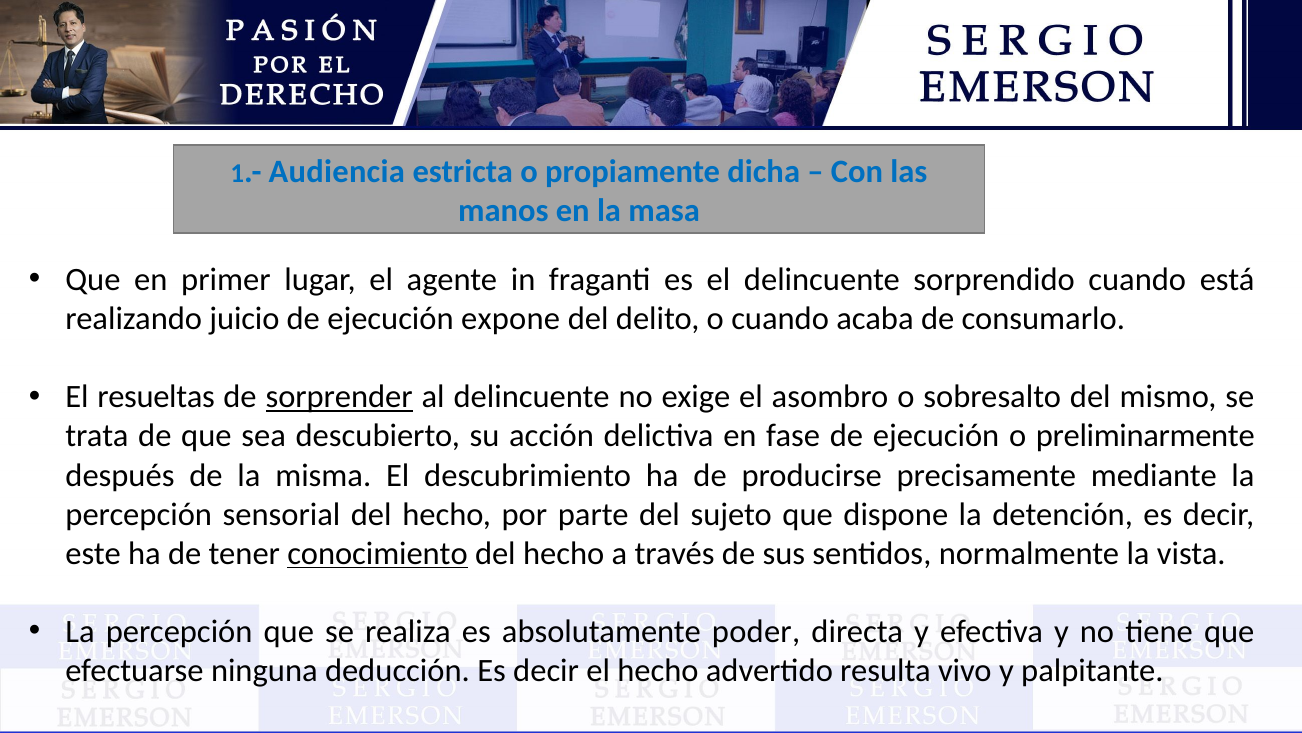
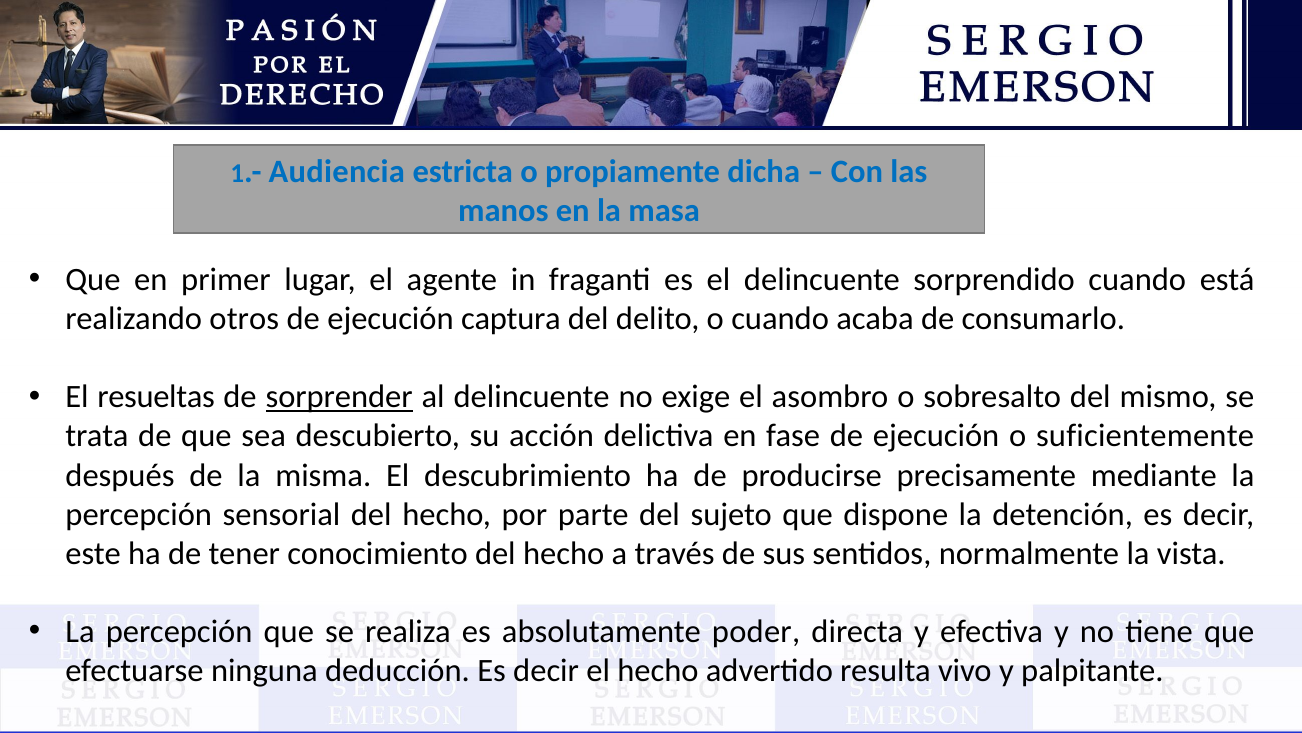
juicio: juicio -> otros (244, 319)
expone: expone -> captura (511, 319)
preliminarmente: preliminarmente -> suficientemente (1145, 436)
conocimiento underline: present -> none (377, 553)
